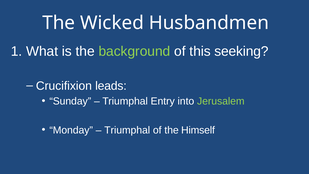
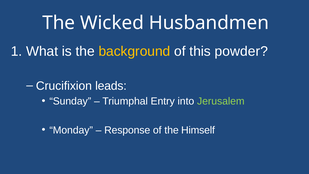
background colour: light green -> yellow (134, 51)
seeking: seeking -> powder (241, 51)
Triumphal: Triumphal -> Response (127, 130)
